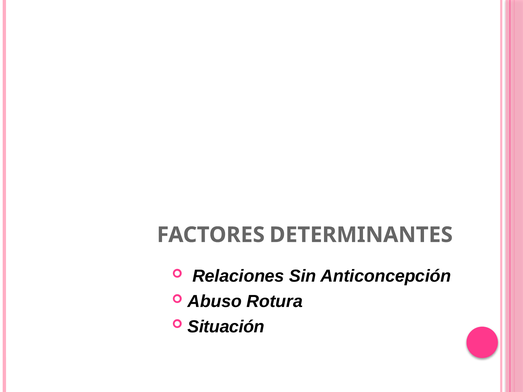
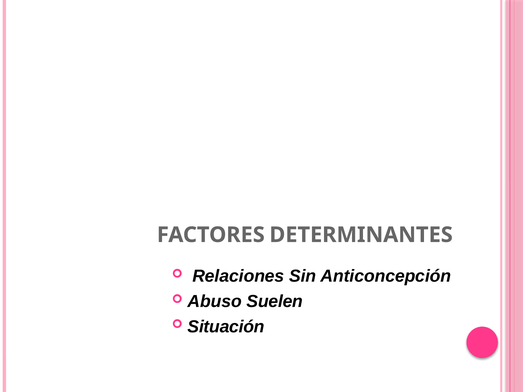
Rotura: Rotura -> Suelen (275, 302)
